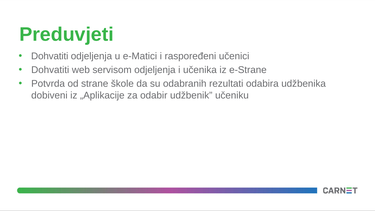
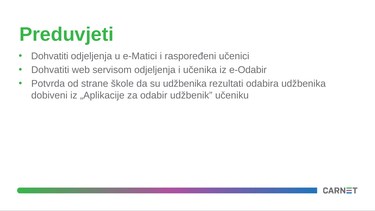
e-Strane: e-Strane -> e-Odabir (248, 70)
su odabranih: odabranih -> udžbenika (185, 84)
